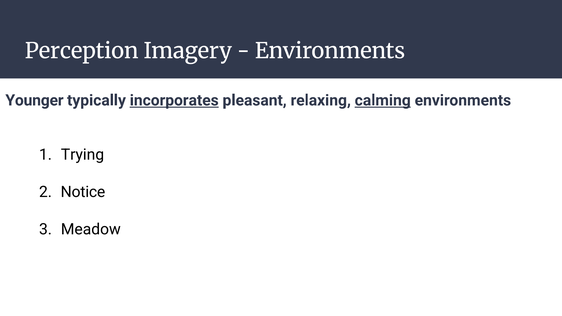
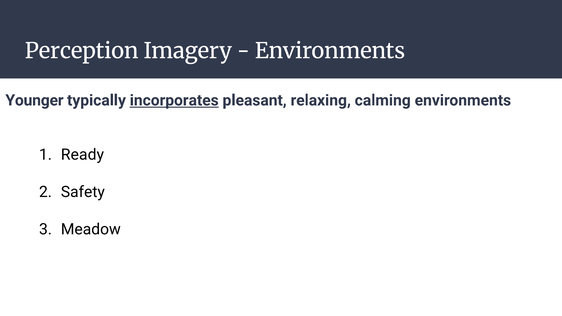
calming underline: present -> none (383, 100)
Trying: Trying -> Ready (82, 155)
Notice: Notice -> Safety (83, 192)
